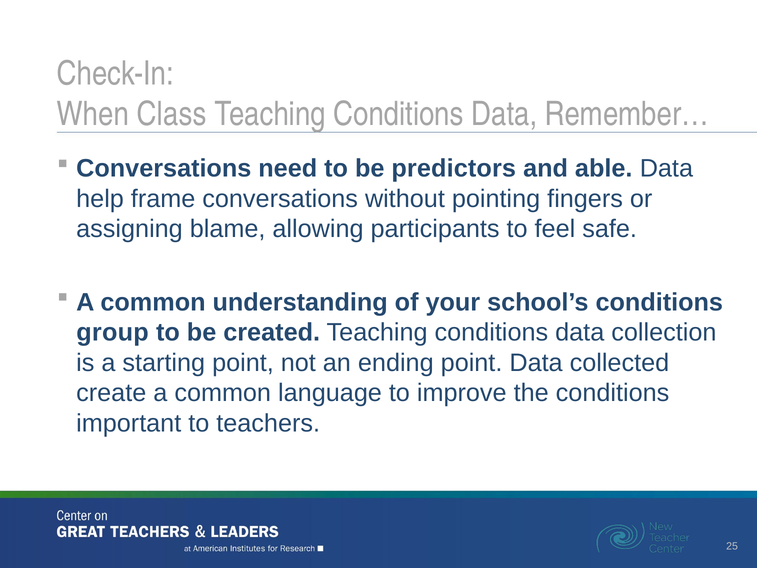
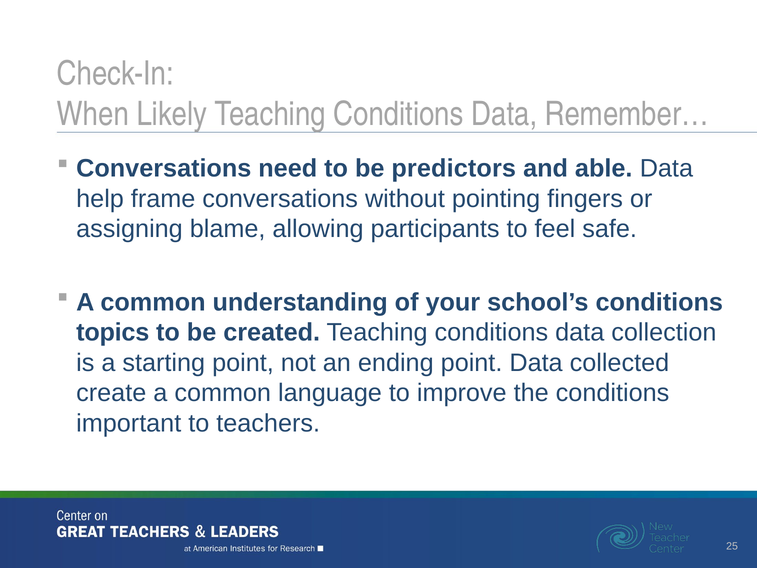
Class: Class -> Likely (172, 114)
group: group -> topics (113, 332)
